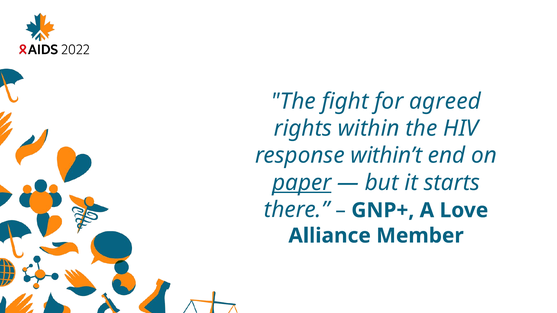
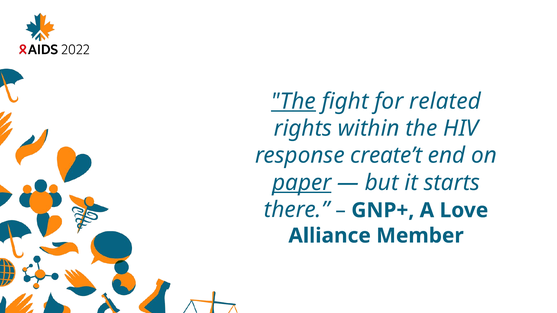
The underline: none -> present (293, 101)
agreed: agreed -> related (445, 101)
within’t: within’t -> create’t (386, 156)
